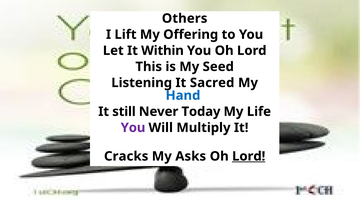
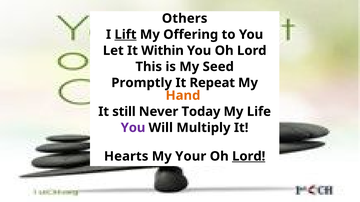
Lift underline: none -> present (126, 35)
Listening: Listening -> Promptly (142, 83)
Sacred: Sacred -> Repeat (212, 83)
Hand colour: blue -> orange (183, 96)
Cracks: Cracks -> Hearts (126, 157)
Asks: Asks -> Your (191, 157)
